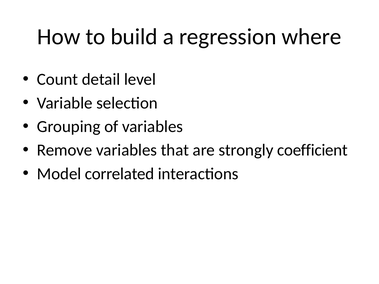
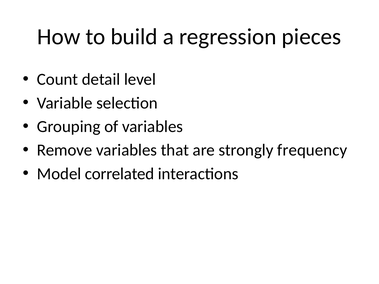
where: where -> pieces (311, 37)
coefficient: coefficient -> frequency (312, 150)
